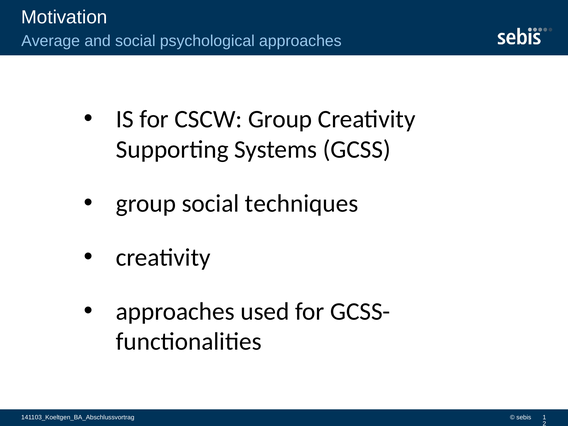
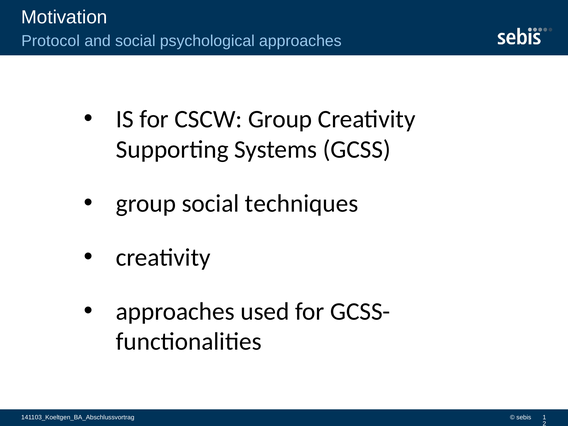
Average: Average -> Protocol (51, 41)
